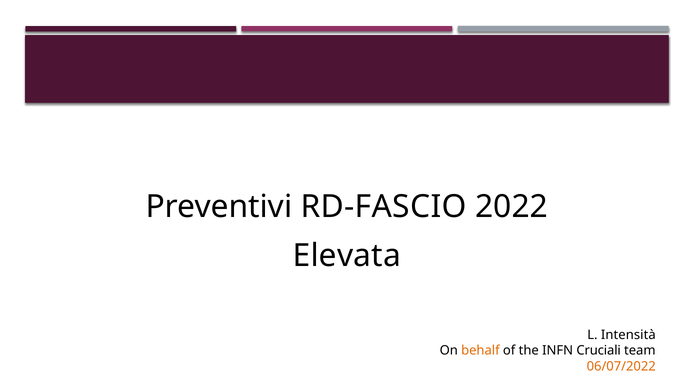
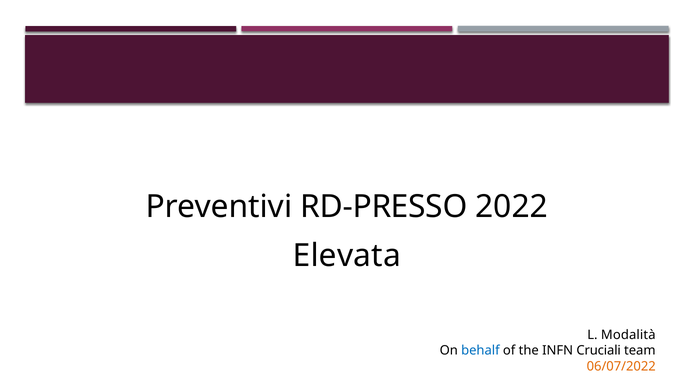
RD-FASCIO: RD-FASCIO -> RD-PRESSO (384, 207)
Intensità: Intensità -> Modalità (628, 334)
behalf colour: orange -> blue (480, 350)
